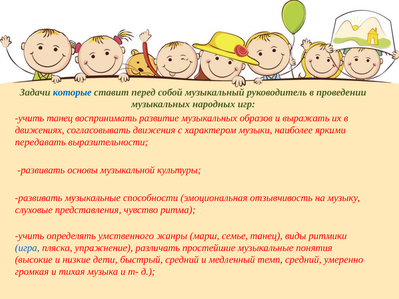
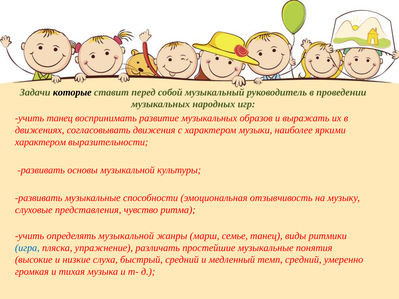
которые colour: blue -> black (72, 92)
передавать: передавать -> характером (40, 142)
определять умственного: умственного -> музыкальной (126, 236)
дети: дети -> слуха (105, 260)
